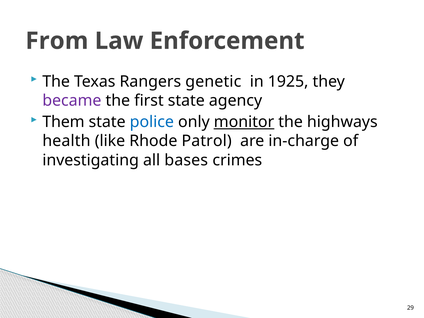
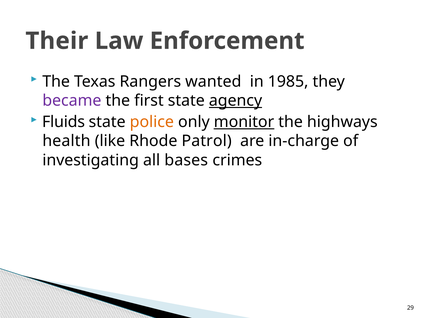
From: From -> Their (57, 41)
genetic: genetic -> wanted (213, 81)
1925: 1925 -> 1985 (288, 81)
agency underline: none -> present (236, 101)
Them: Them -> Fluids (64, 122)
police colour: blue -> orange (152, 122)
